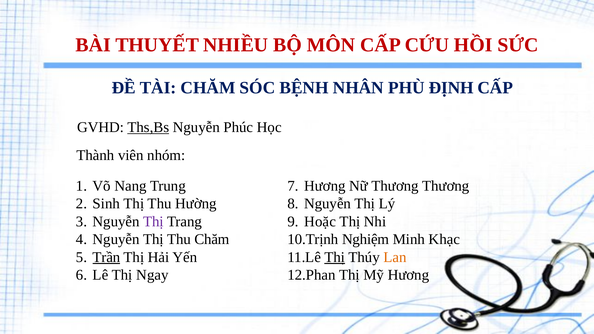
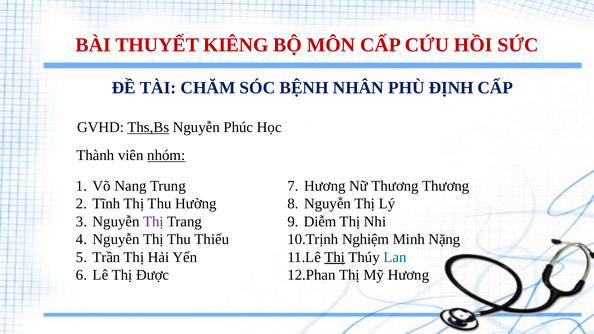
NHIỀU: NHIỀU -> KIÊNG (236, 45)
nhóm underline: none -> present (166, 155)
Sinh: Sinh -> Tĩnh (106, 204)
Hoặc: Hoặc -> Diễm (320, 222)
Thu Chăm: Chăm -> Thiếu (212, 239)
Khạc: Khạc -> Nặng (444, 239)
Trần underline: present -> none (106, 257)
Lan colour: orange -> blue (395, 257)
Ngay: Ngay -> Được (153, 275)
